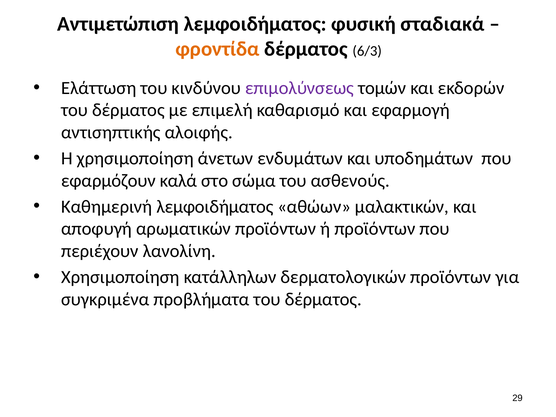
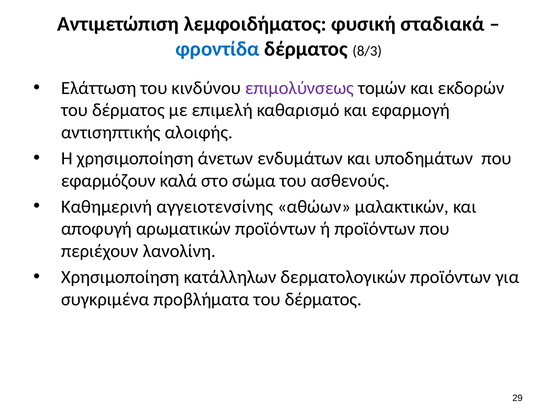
φροντίδα colour: orange -> blue (218, 49)
6/3: 6/3 -> 8/3 (367, 51)
Καθημερινή λεμφοιδήματος: λεμφοιδήματος -> αγγειοτενσίνης (215, 207)
